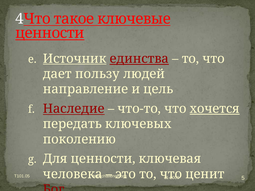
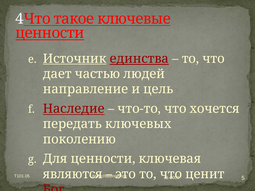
пользу: пользу -> частью (98, 74)
хочется underline: present -> none (215, 109)
человека: человека -> являются (73, 174)
